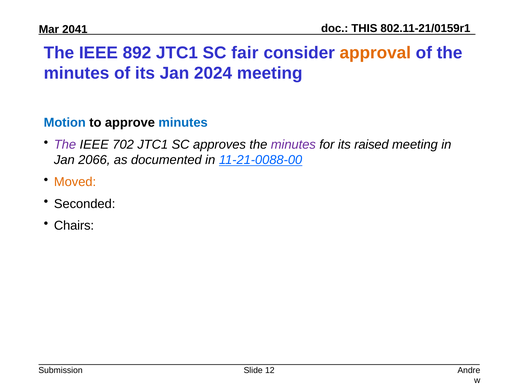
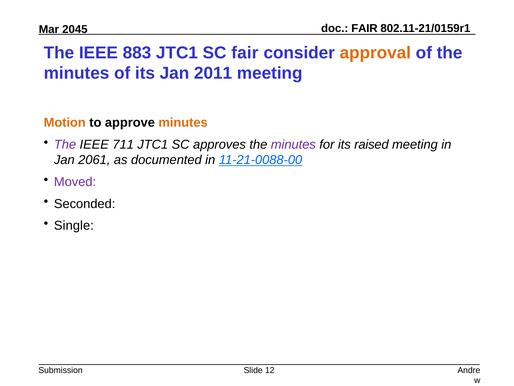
THIS: THIS -> FAIR (364, 28)
2041: 2041 -> 2045 (75, 29)
892: 892 -> 883 (137, 53)
2024: 2024 -> 2011 (213, 73)
Motion colour: blue -> orange (65, 123)
minutes colour: blue -> orange (183, 123)
702: 702 -> 711 (123, 144)
2066: 2066 -> 2061 (94, 160)
Moved colour: orange -> purple (75, 182)
Chairs: Chairs -> Single (74, 225)
